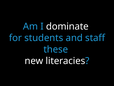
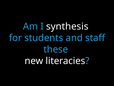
dominate: dominate -> synthesis (67, 26)
